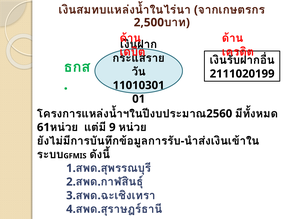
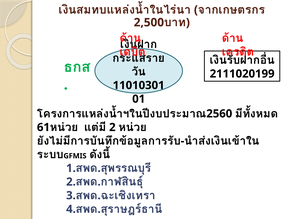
9: 9 -> 2 (112, 127)
